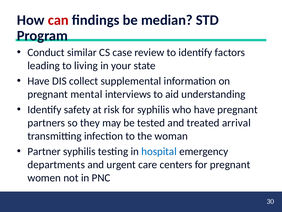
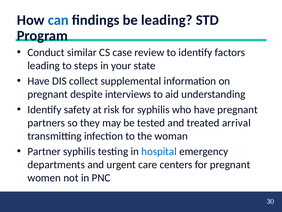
can colour: red -> blue (58, 20)
be median: median -> leading (167, 20)
living: living -> steps (86, 65)
mental: mental -> despite (86, 94)
